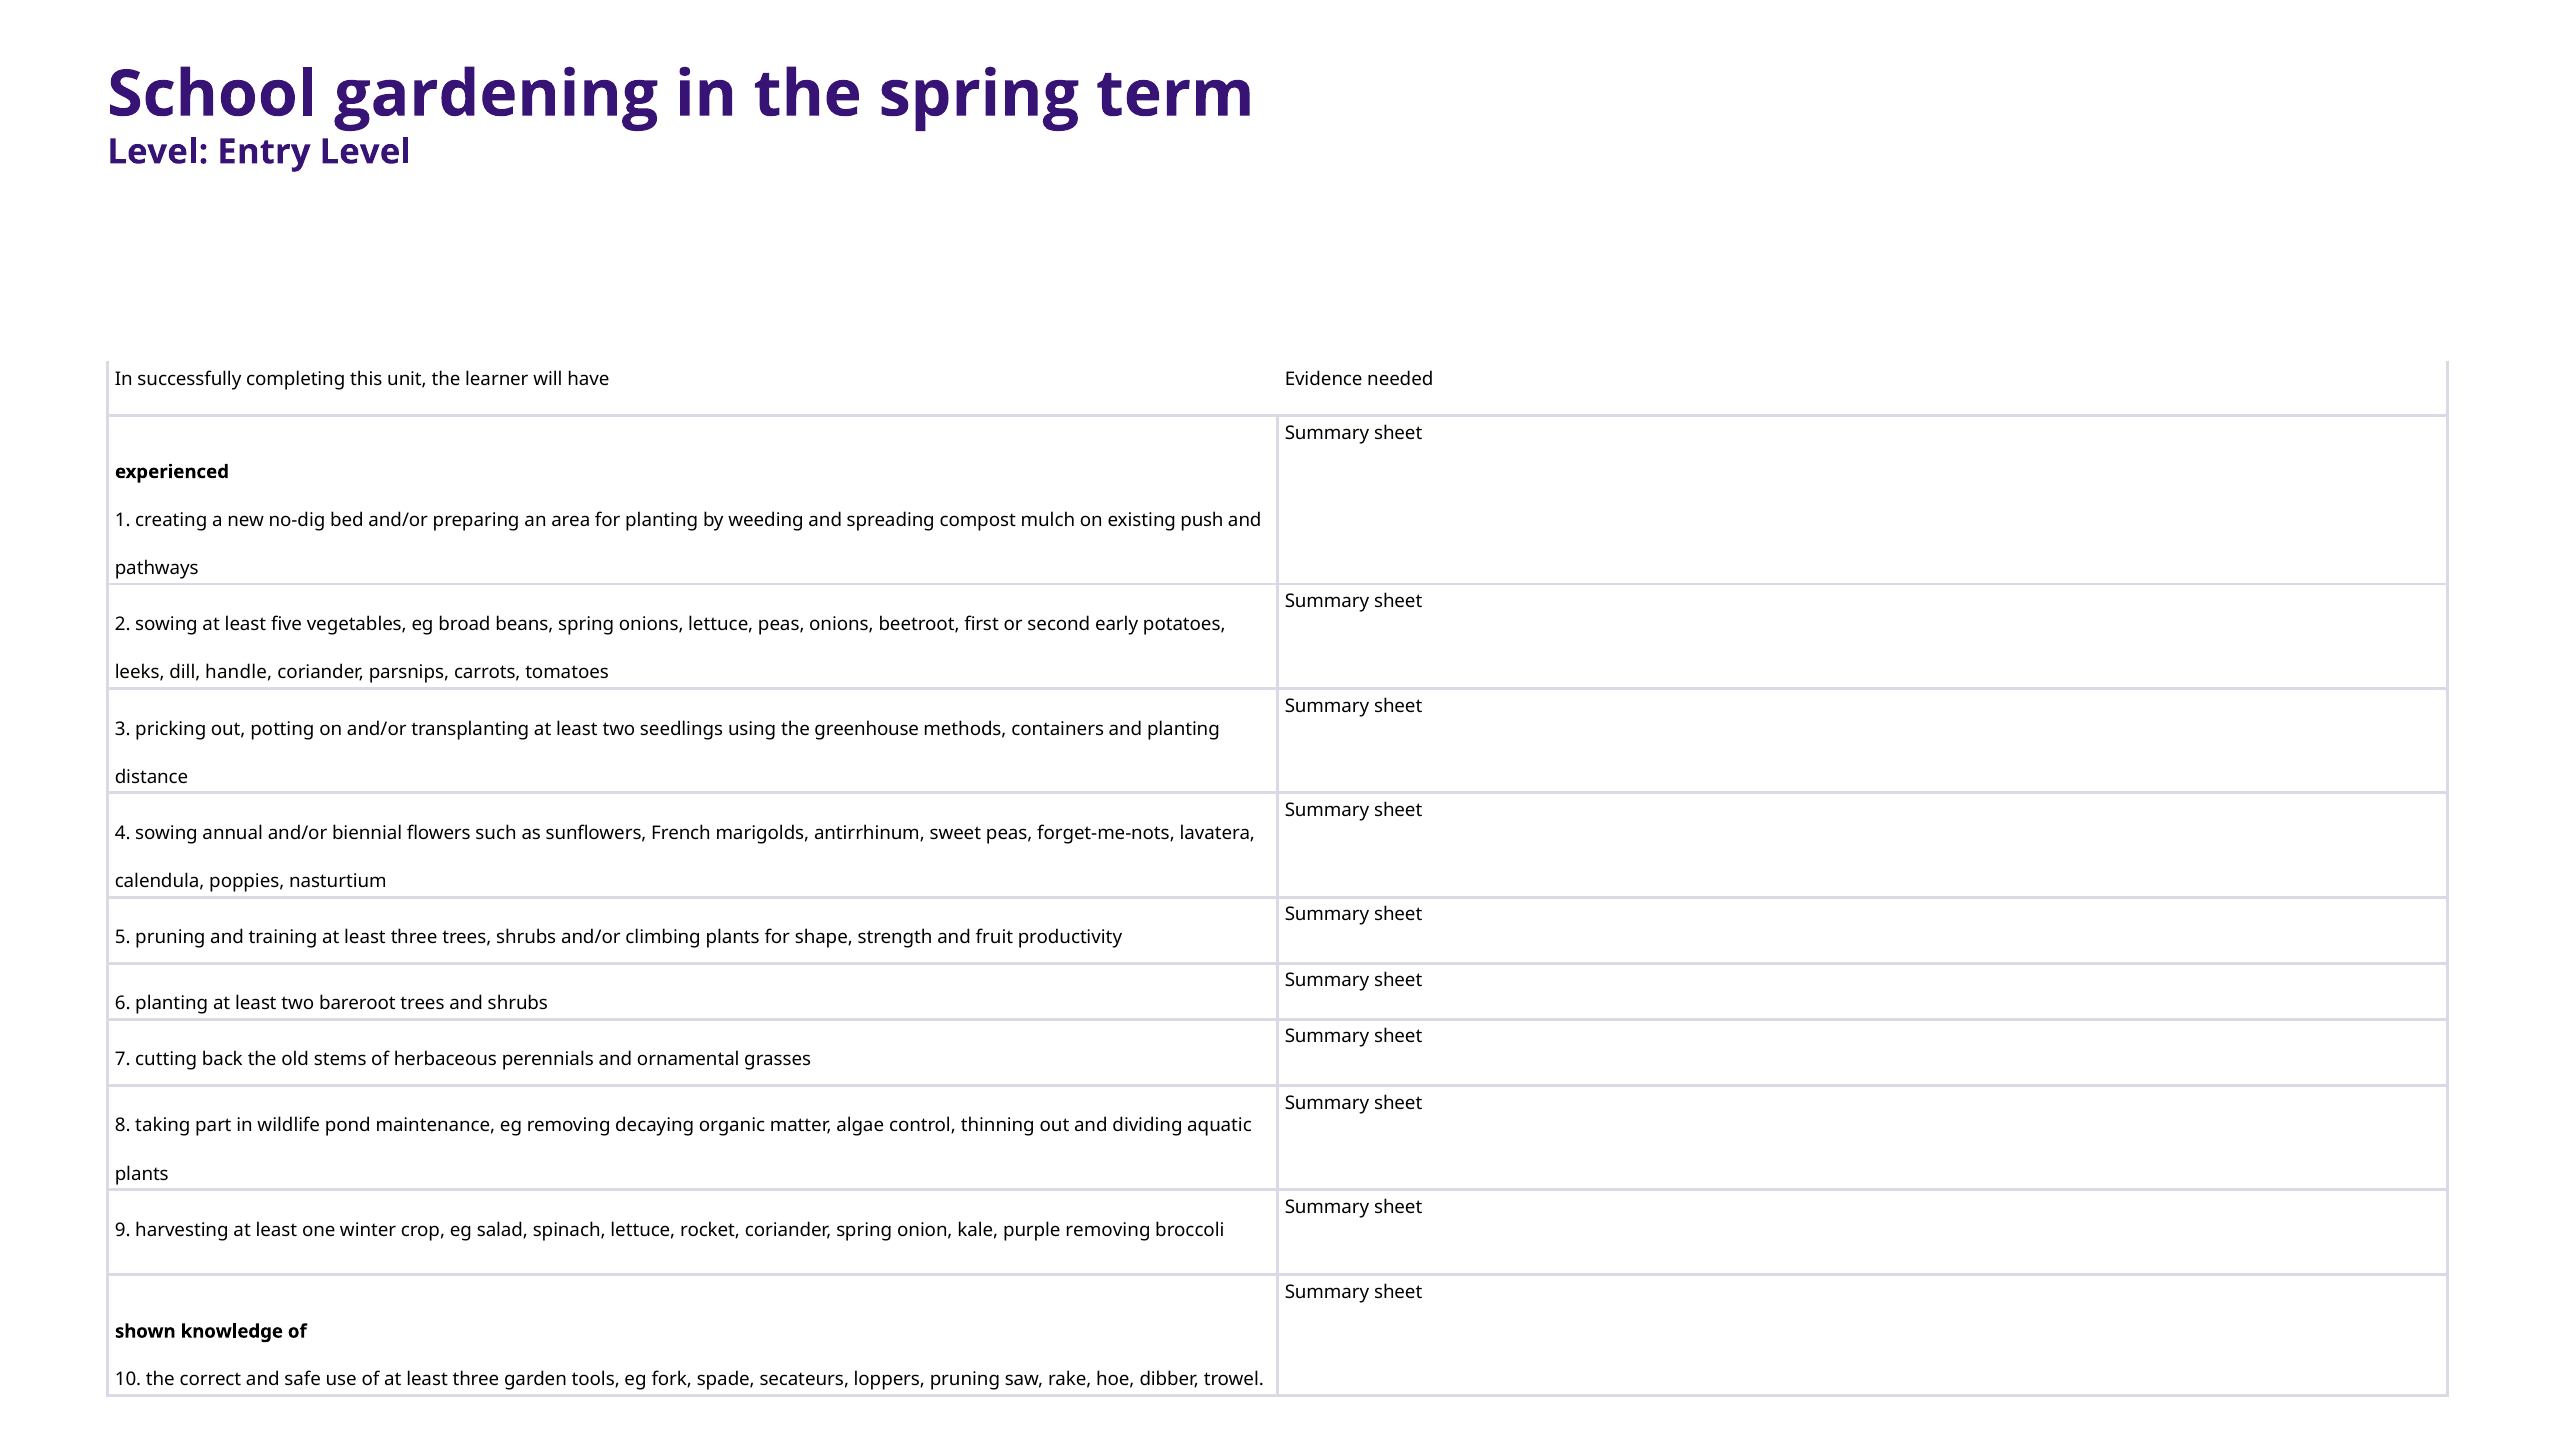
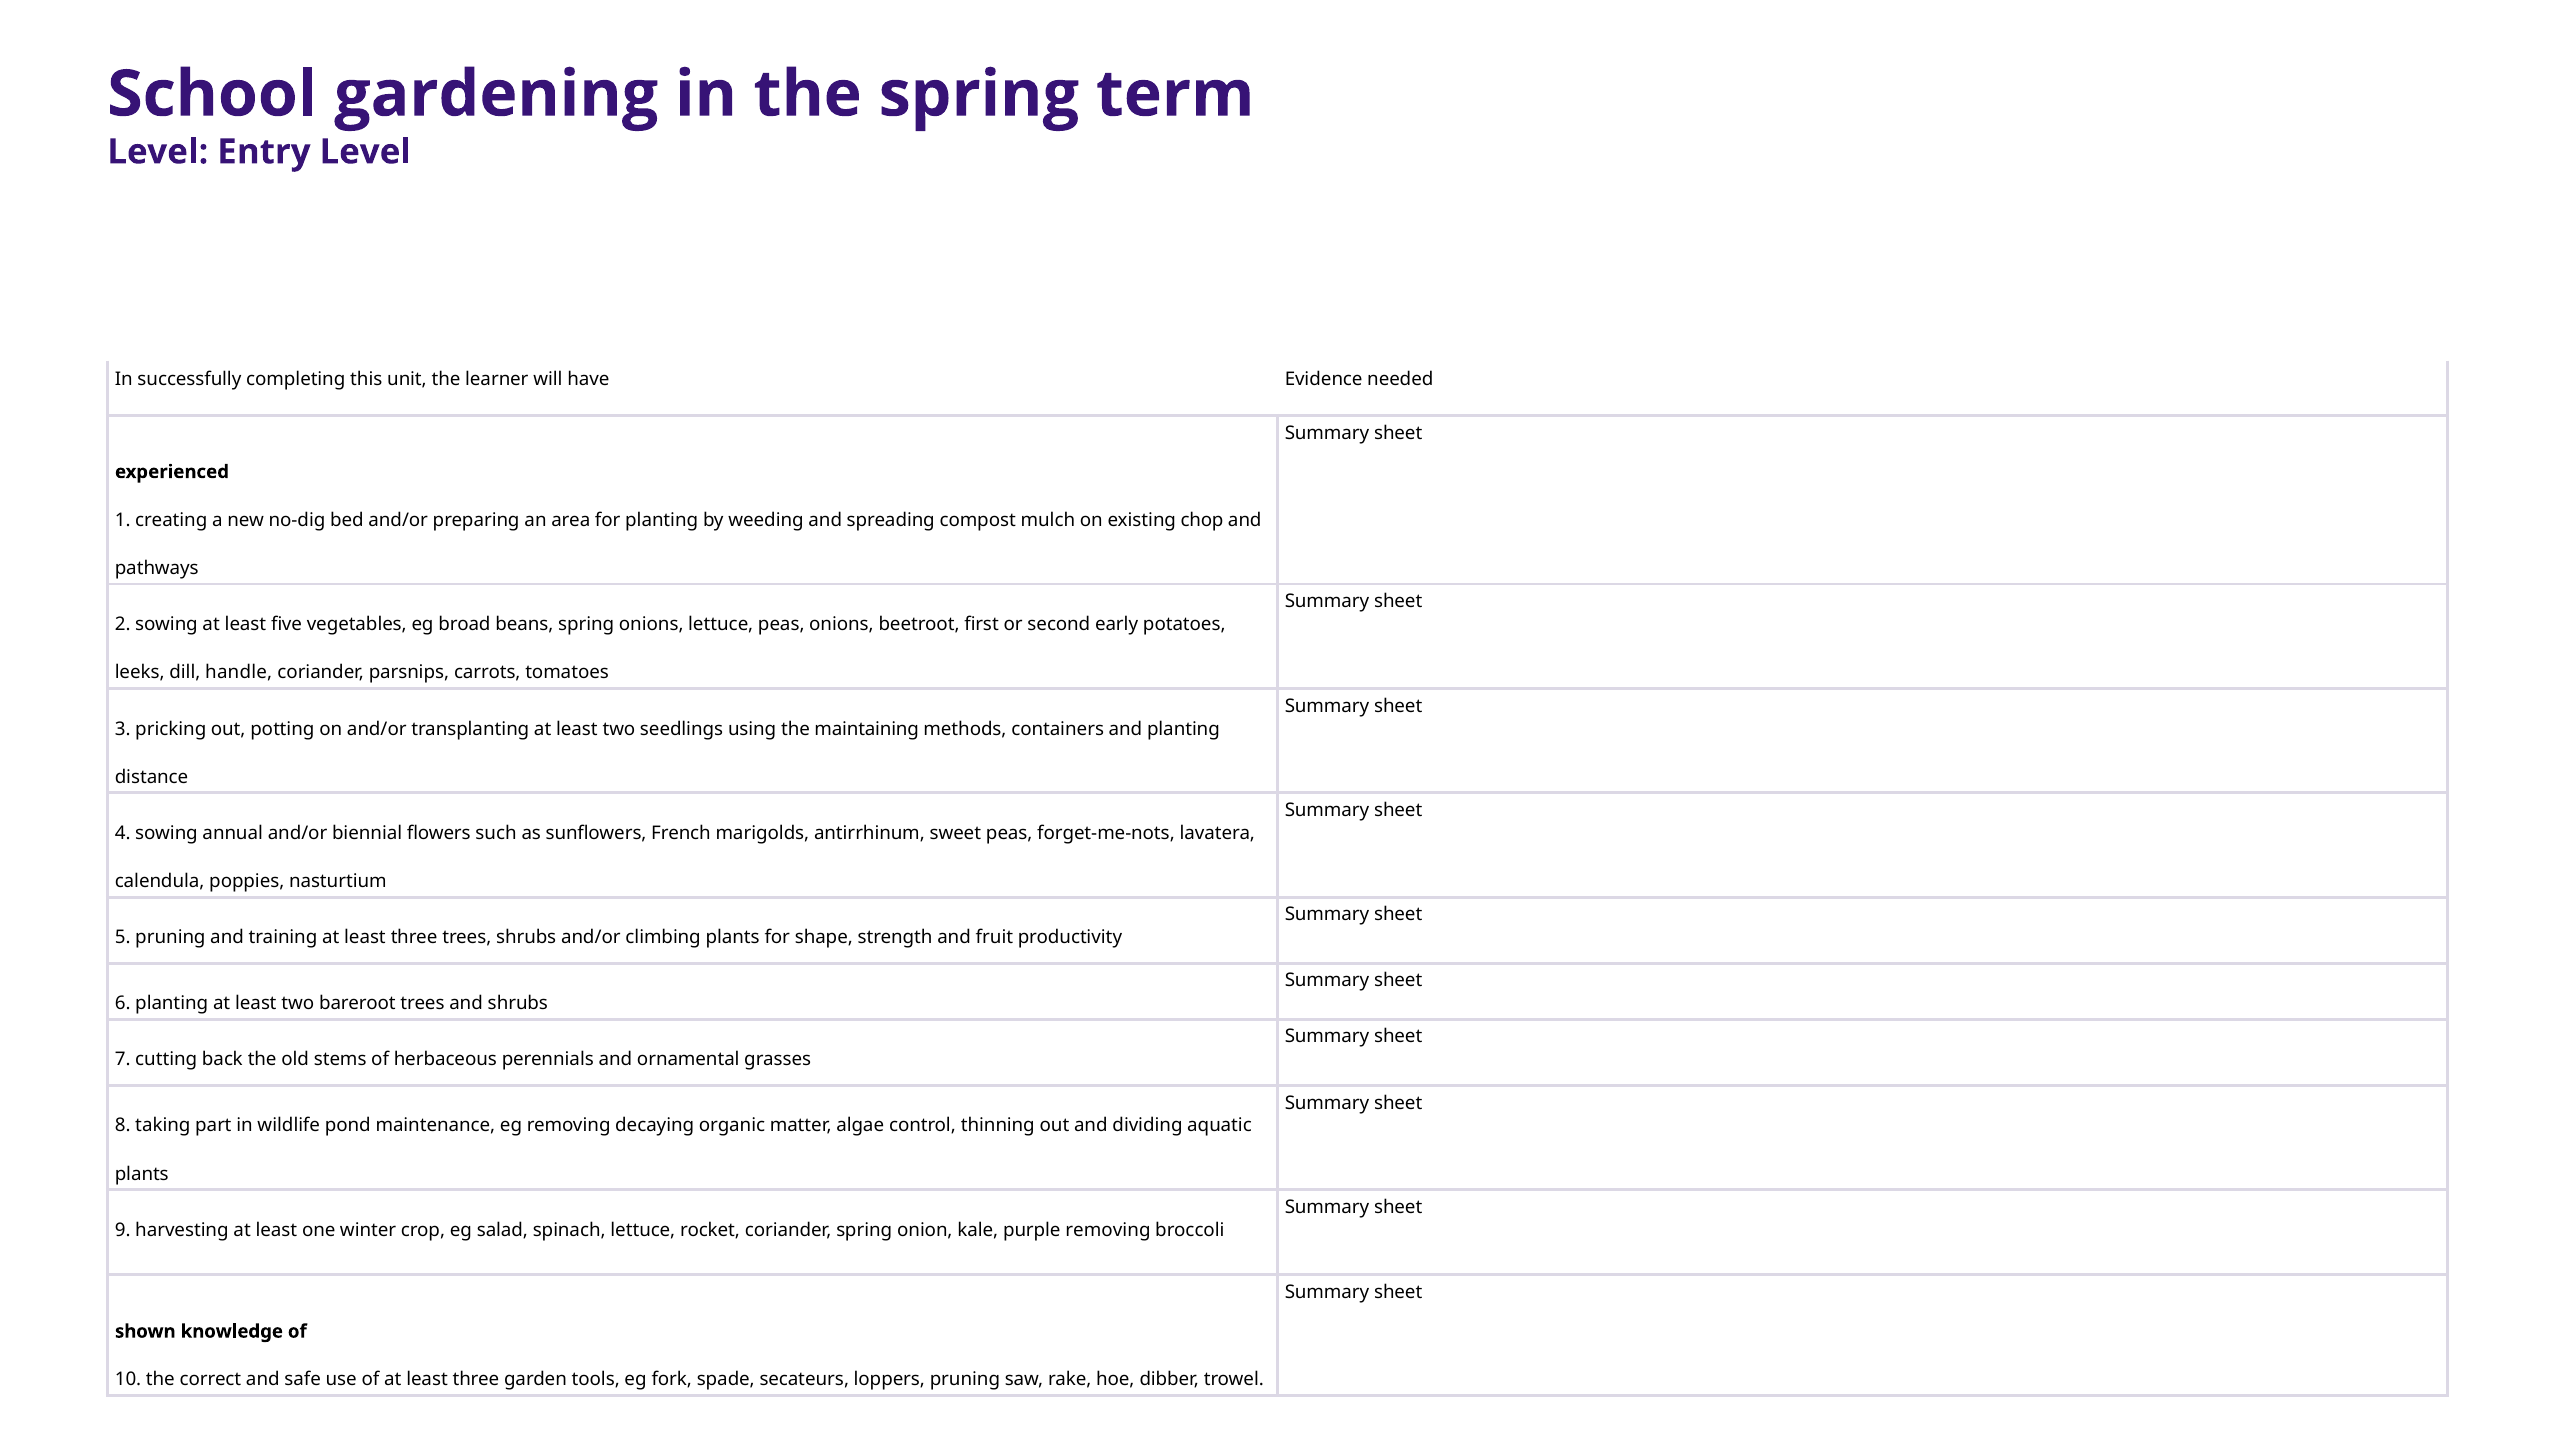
push: push -> chop (1202, 520)
greenhouse: greenhouse -> maintaining (867, 729)
